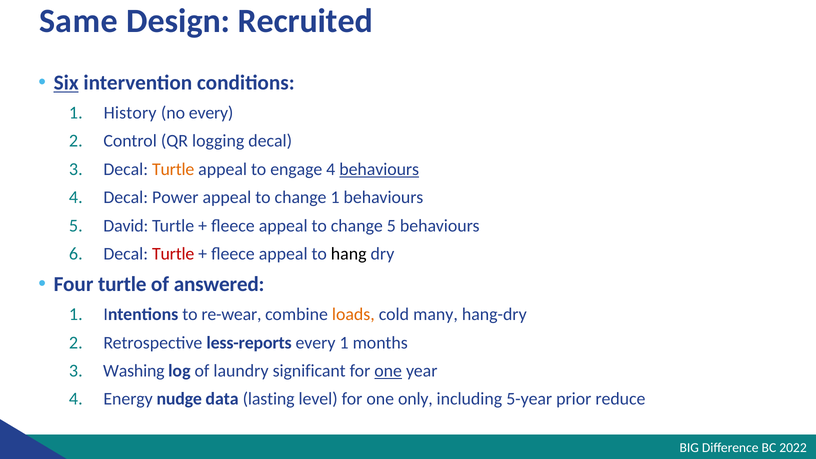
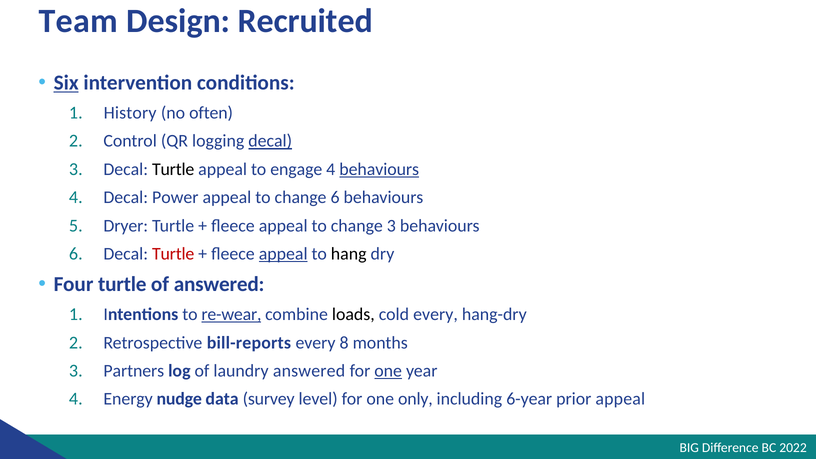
Same: Same -> Team (78, 21)
no every: every -> often (211, 113)
decal underline: none -> present (270, 141)
Turtle colour: orange -> black (173, 169)
change 1: 1 -> 6 (335, 198)
David: David -> Dryer (126, 226)
change 5: 5 -> 3 (391, 226)
appeal underline: none -> present (283, 254)
re-wear underline: none -> present (231, 314)
loads colour: orange -> black (353, 314)
cold many: many -> every (435, 314)
less-reports: less-reports -> bill-reports (249, 343)
every 1: 1 -> 8 (344, 343)
Washing: Washing -> Partners (134, 371)
laundry significant: significant -> answered (309, 371)
lasting: lasting -> survey (269, 399)
5-year: 5-year -> 6-year (529, 399)
prior reduce: reduce -> appeal (620, 399)
